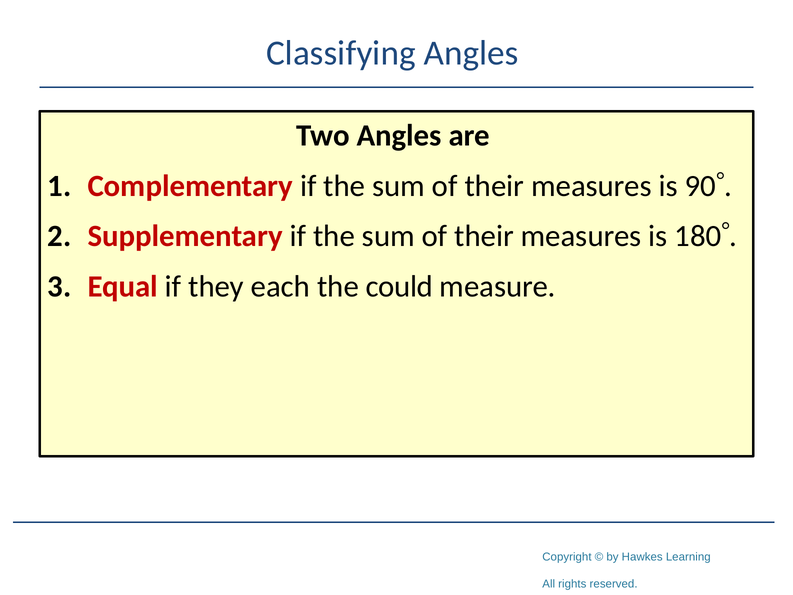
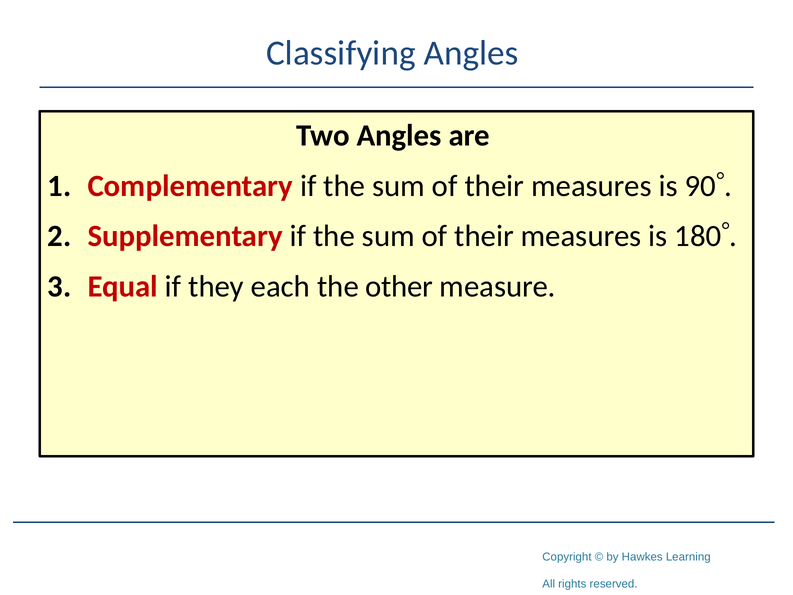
could: could -> other (399, 286)
